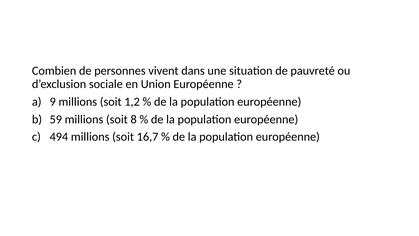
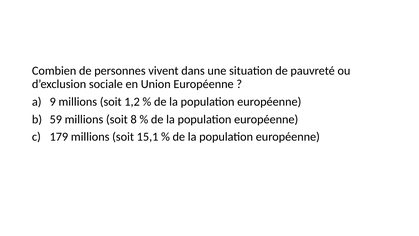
494: 494 -> 179 (59, 137)
16,7: 16,7 -> 15,1 (148, 137)
